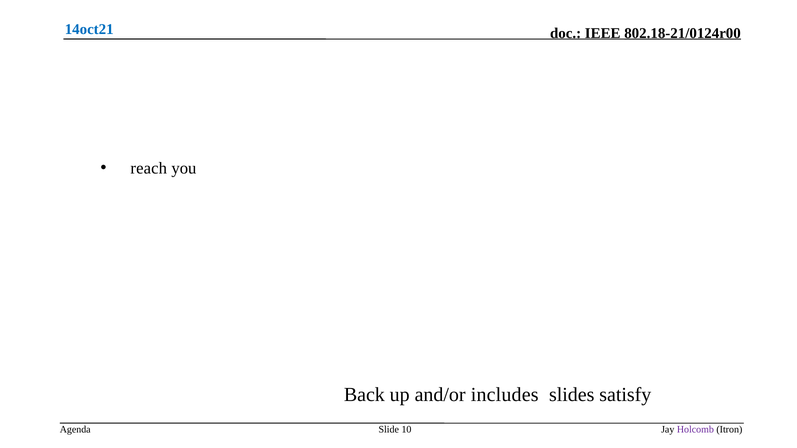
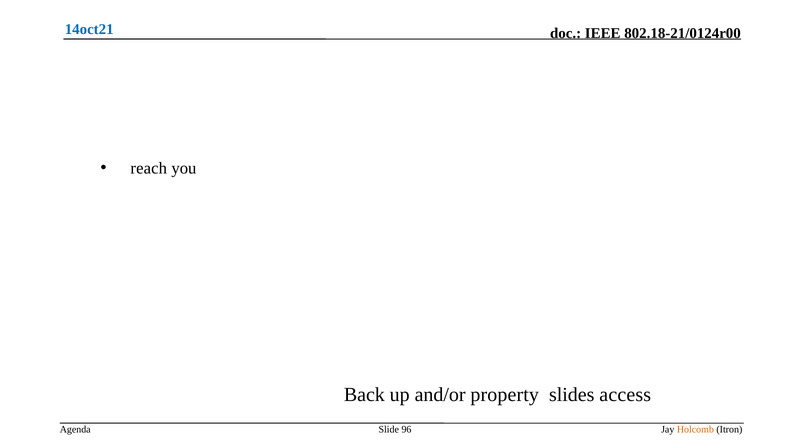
includes: includes -> property (505, 395)
satisfy: satisfy -> access (625, 395)
10: 10 -> 96 (406, 430)
Holcomb colour: purple -> orange (695, 430)
